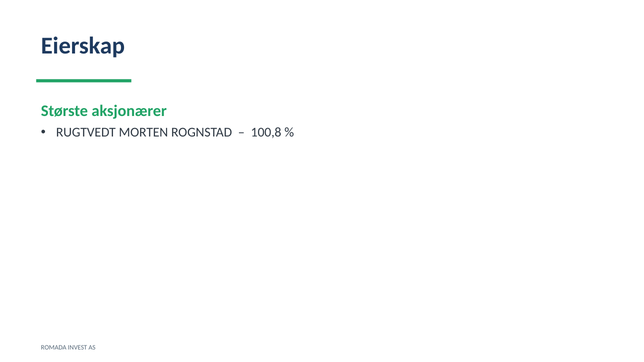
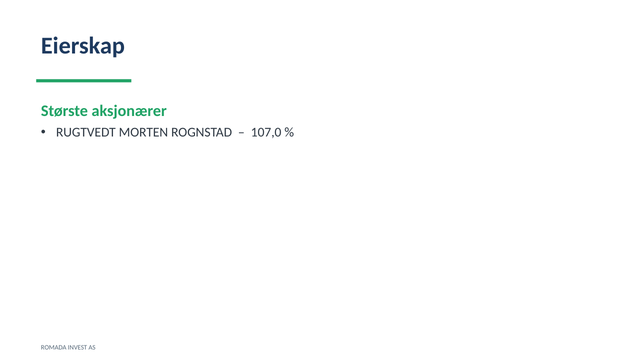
100,8: 100,8 -> 107,0 (266, 132)
